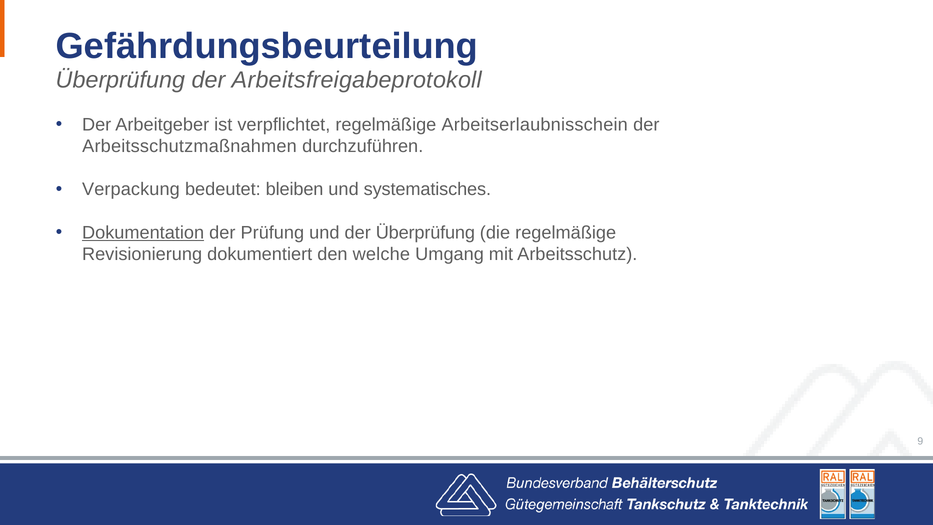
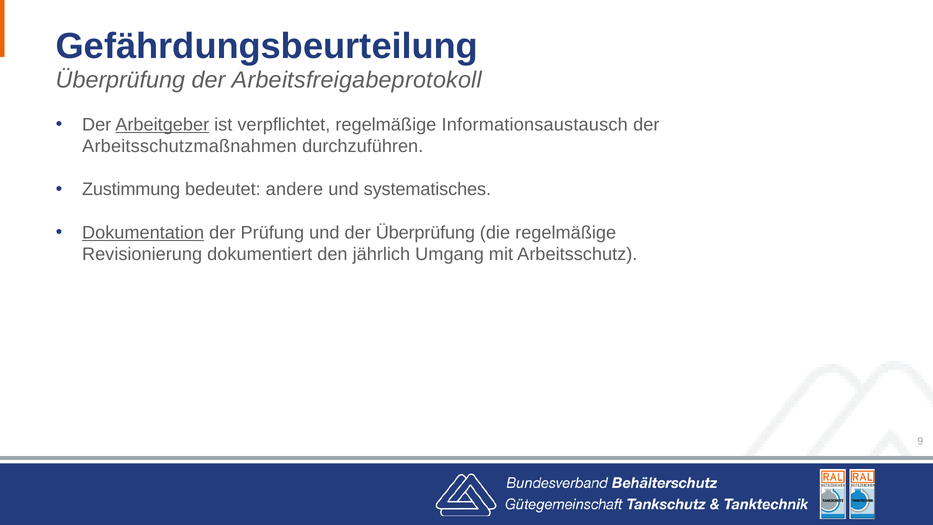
Arbeitgeber underline: none -> present (162, 124)
Arbeitserlaubnisschein: Arbeitserlaubnisschein -> Informationsaustausch (535, 124)
Verpackung: Verpackung -> Zustimmung (131, 189)
bleiben: bleiben -> andere (294, 189)
welche: welche -> jährlich (381, 254)
